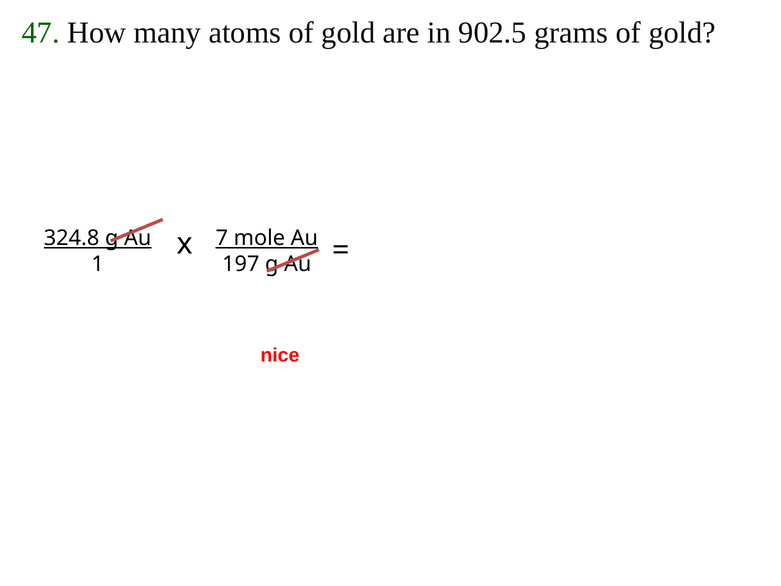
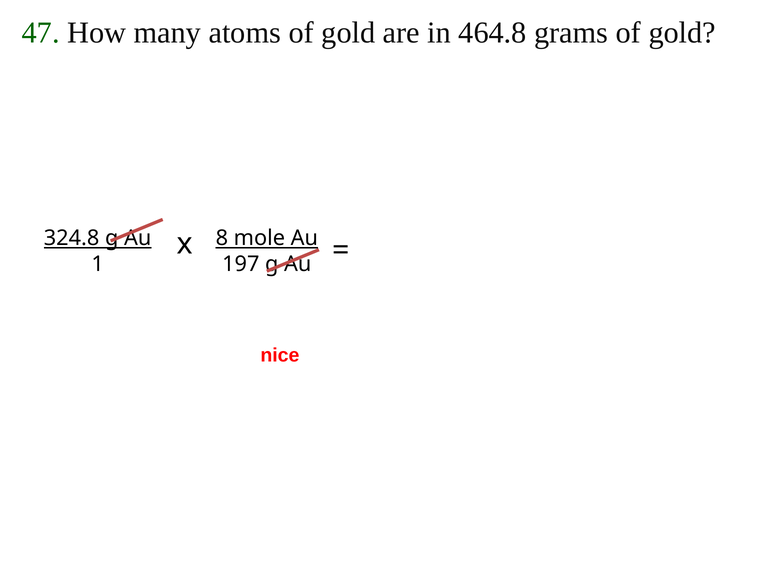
902.5: 902.5 -> 464.8 (493, 33)
7: 7 -> 8 (222, 238)
